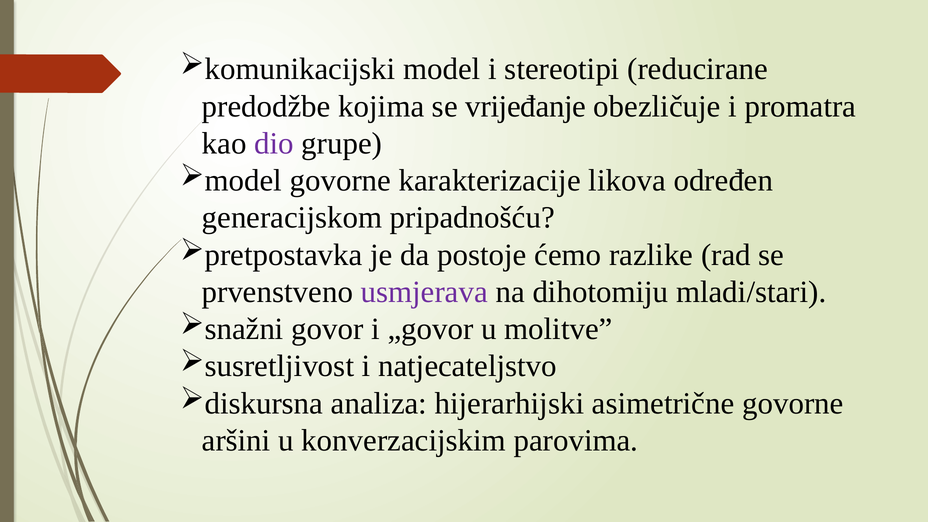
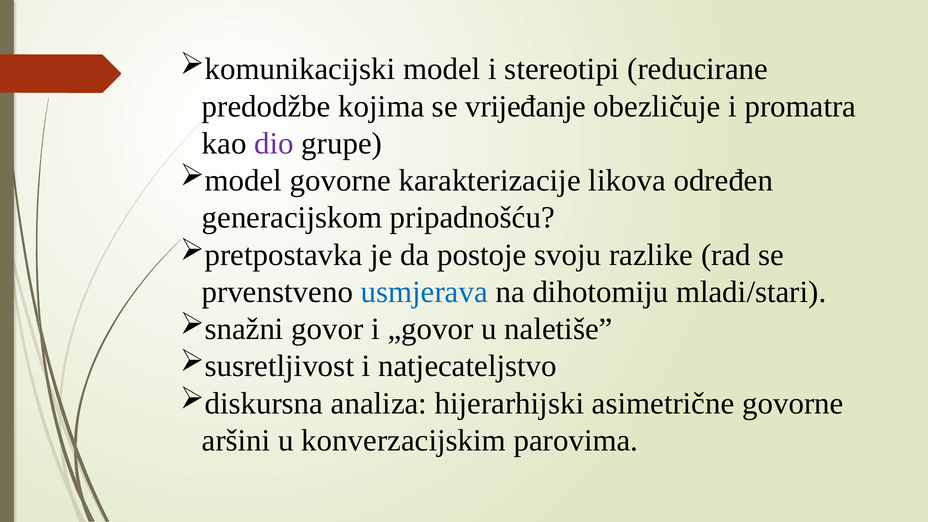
ćemo: ćemo -> svoju (568, 255)
usmjerava colour: purple -> blue (424, 292)
molitve: molitve -> naletiše (558, 329)
